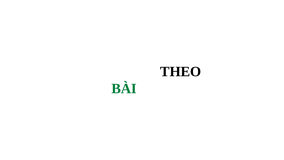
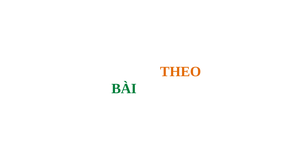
THEO colour: black -> orange (181, 71)
